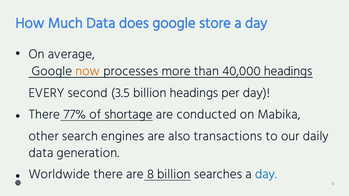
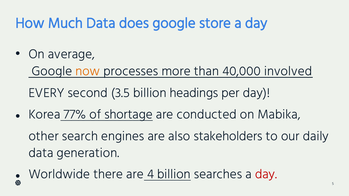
40,000 headings: headings -> involved (288, 71)
There: There -> Korea (44, 114)
transactions: transactions -> stakeholders (228, 136)
8: 8 -> 4 (151, 174)
day colour: blue -> red (266, 174)
